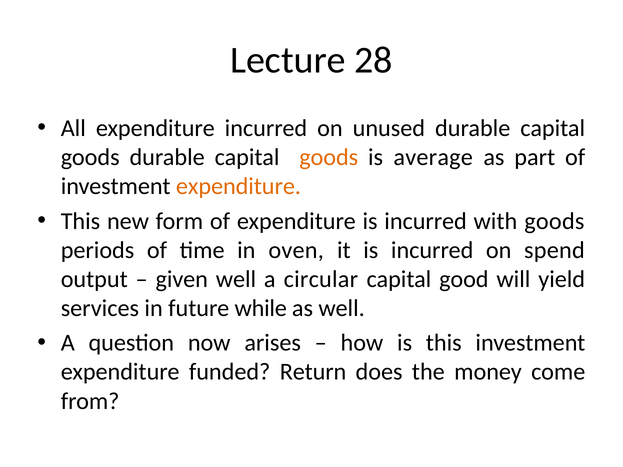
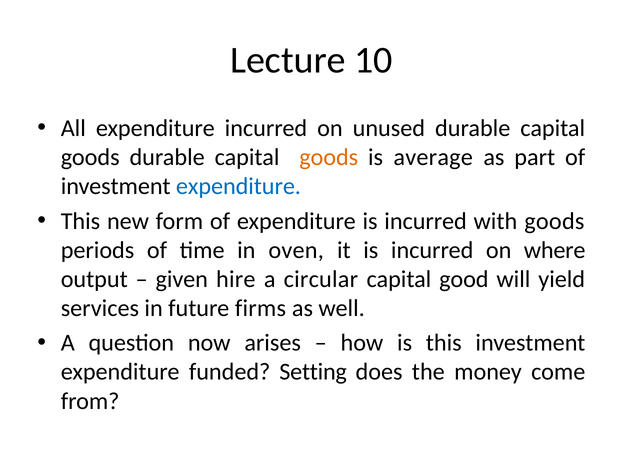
28: 28 -> 10 (373, 60)
expenditure colour: orange -> blue (238, 187)
spend: spend -> where (555, 250)
given well: well -> hire (236, 279)
while: while -> firms (260, 308)
Return: Return -> Setting (313, 372)
